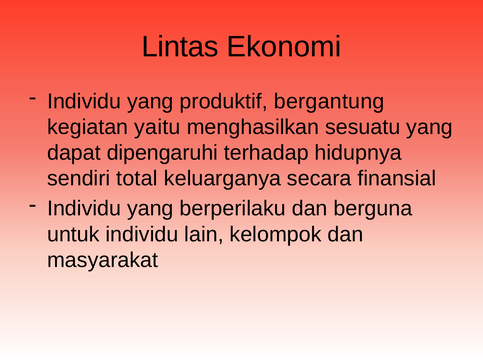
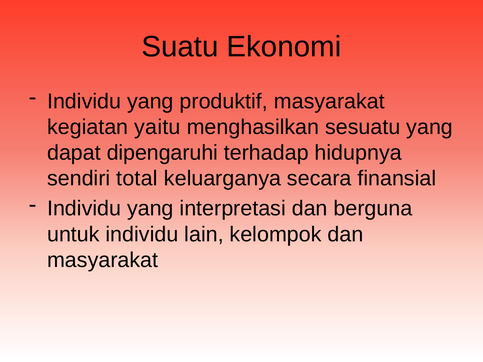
Lintas: Lintas -> Suatu (180, 47)
produktif bergantung: bergantung -> masyarakat (329, 101)
berperilaku: berperilaku -> interpretasi (233, 209)
